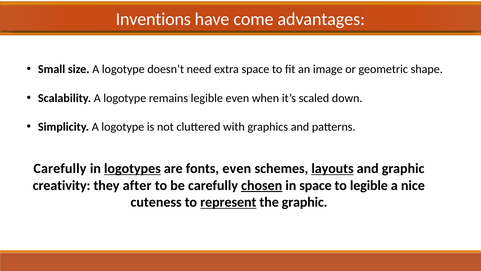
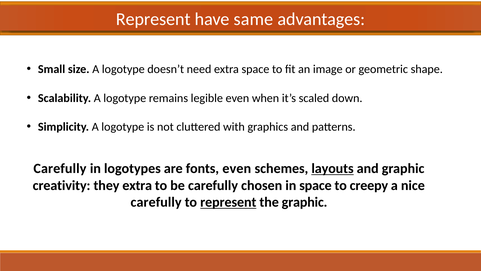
Inventions: Inventions -> Represent (153, 19)
come: come -> same (253, 19)
logotypes underline: present -> none (132, 168)
they after: after -> extra (137, 185)
chosen underline: present -> none (262, 185)
to legible: legible -> creepy (369, 185)
cuteness: cuteness -> carefully (156, 202)
